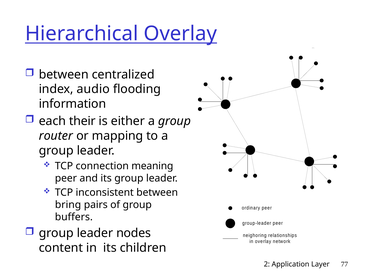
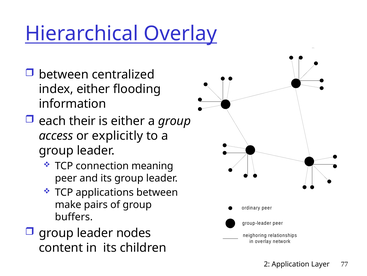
index audio: audio -> either (93, 89)
router: router -> access (56, 135)
mapping: mapping -> explicitly (117, 135)
inconsistent: inconsistent -> applications (105, 192)
bring: bring -> make (68, 204)
